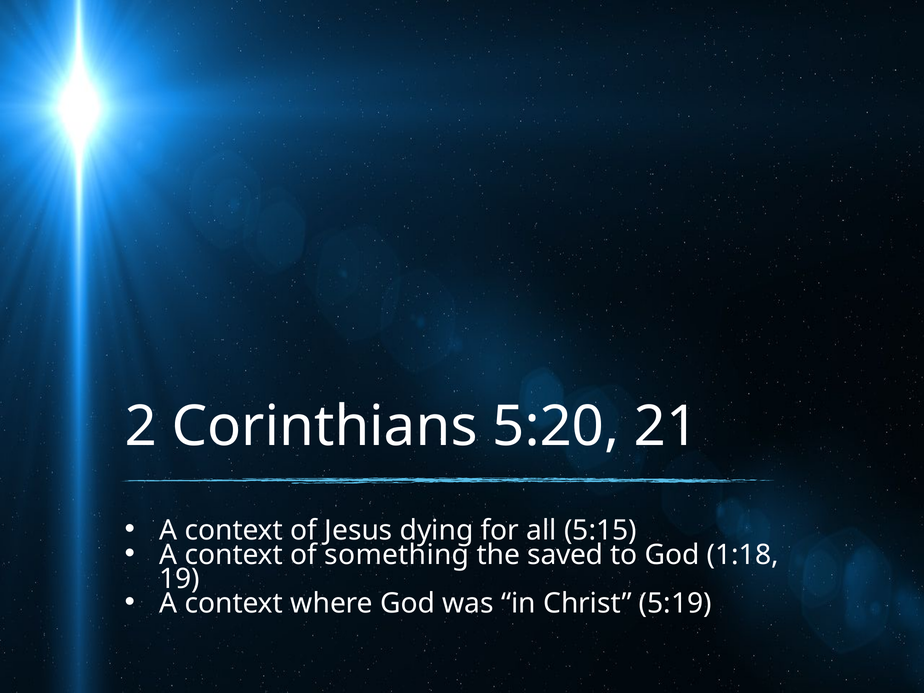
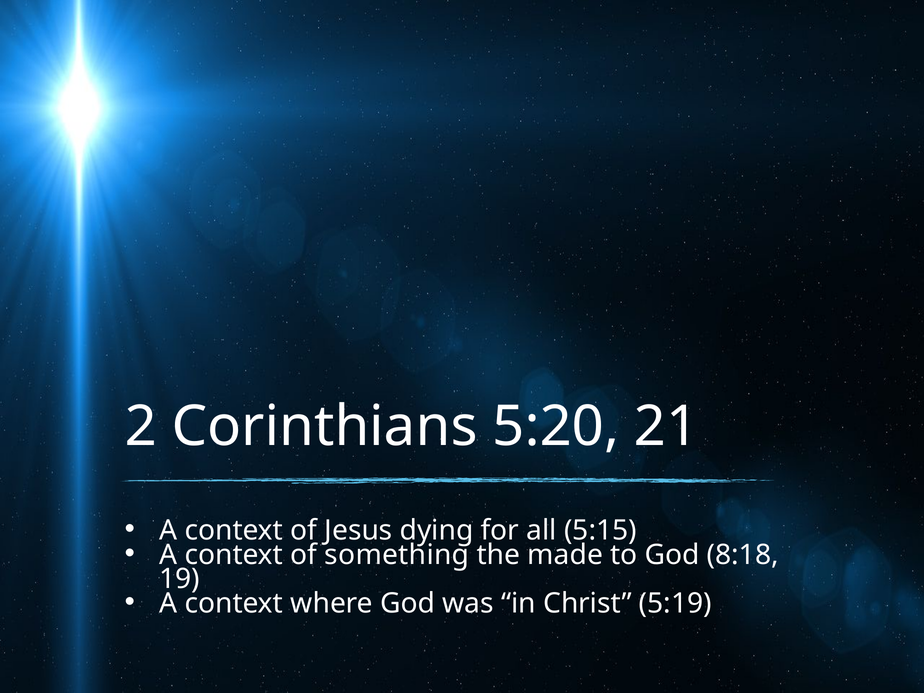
saved: saved -> made (565, 555)
1:18: 1:18 -> 8:18 (743, 555)
